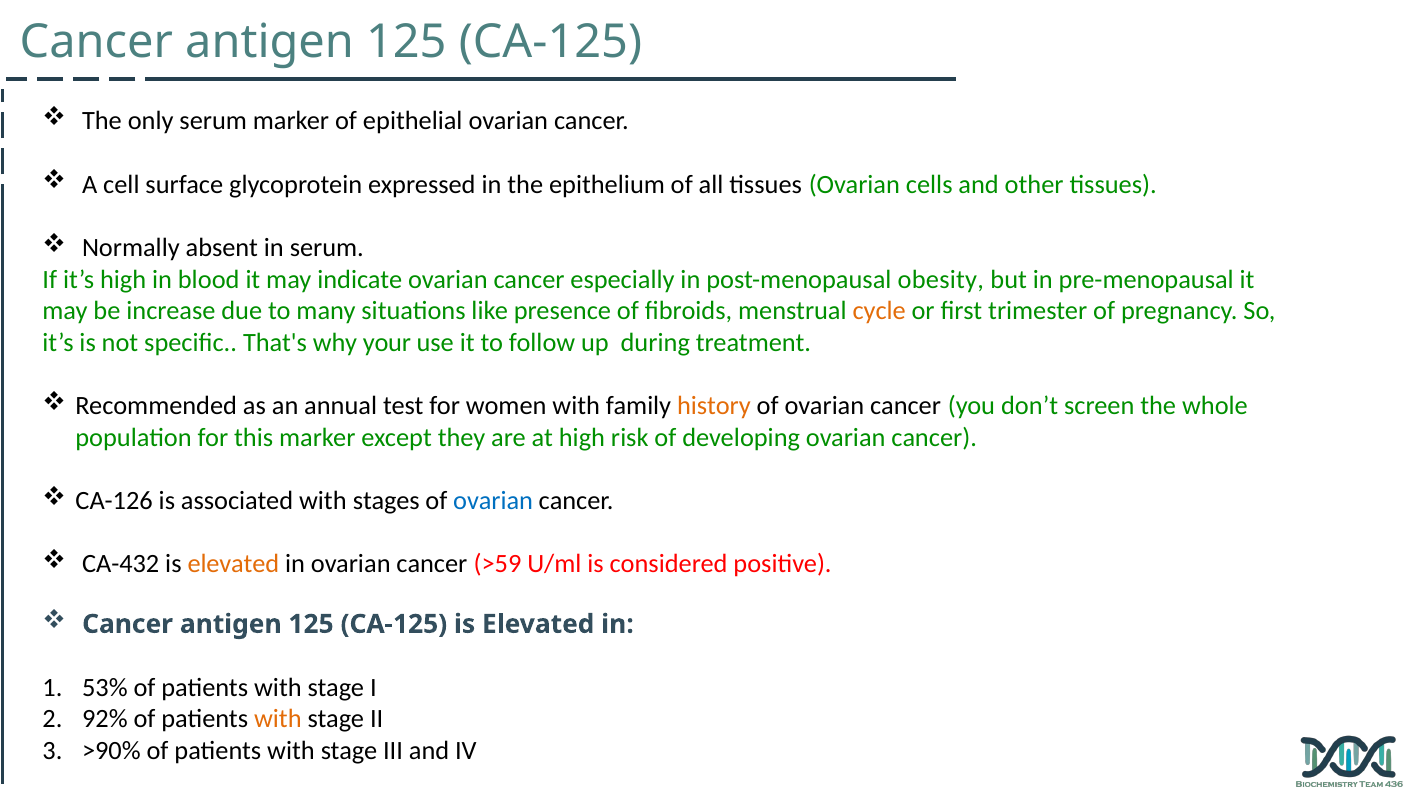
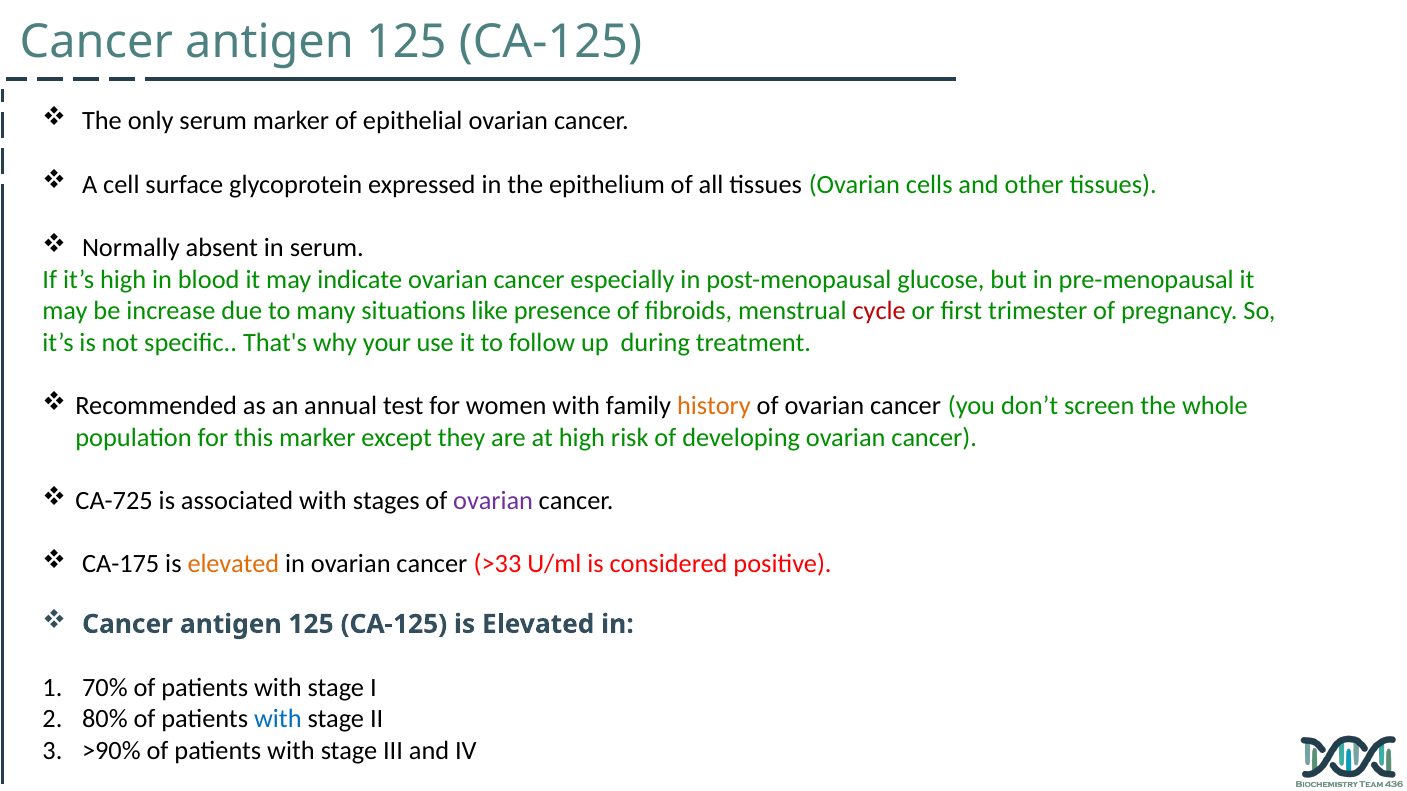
obesity: obesity -> glucose (941, 280)
cycle colour: orange -> red (879, 311)
CA-126: CA-126 -> CA-725 (114, 501)
ovarian colour: blue -> purple (493, 501)
CA-432: CA-432 -> CA-175 (121, 565)
>59: >59 -> >33 (497, 565)
53%: 53% -> 70% (105, 688)
92%: 92% -> 80% (105, 719)
with colour: orange -> blue (278, 719)
